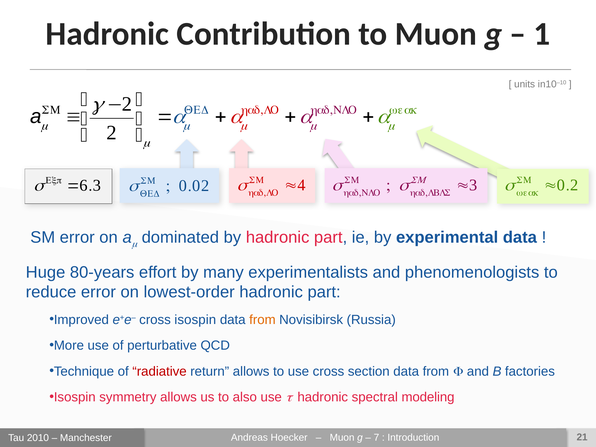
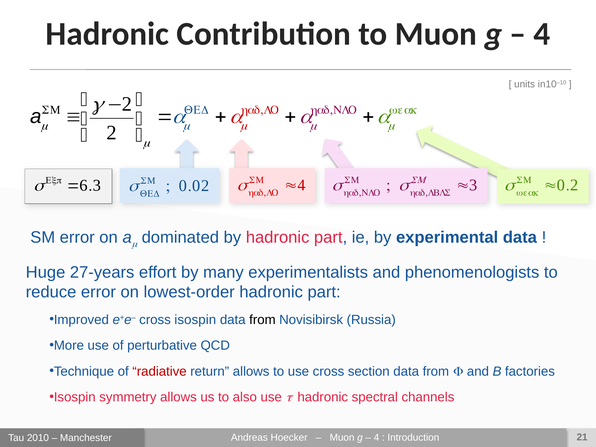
1: 1 -> 4 (542, 34)
80-years: 80-years -> 27-years (102, 272)
from colour: orange -> black (262, 320)
modeling: modeling -> channels (428, 397)
7: 7 -> 4 (376, 437)
